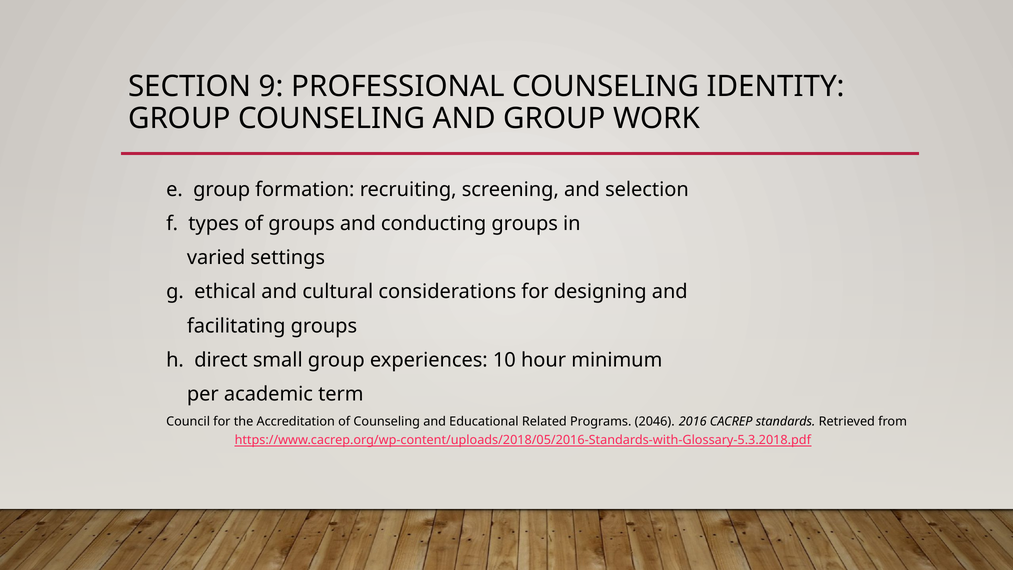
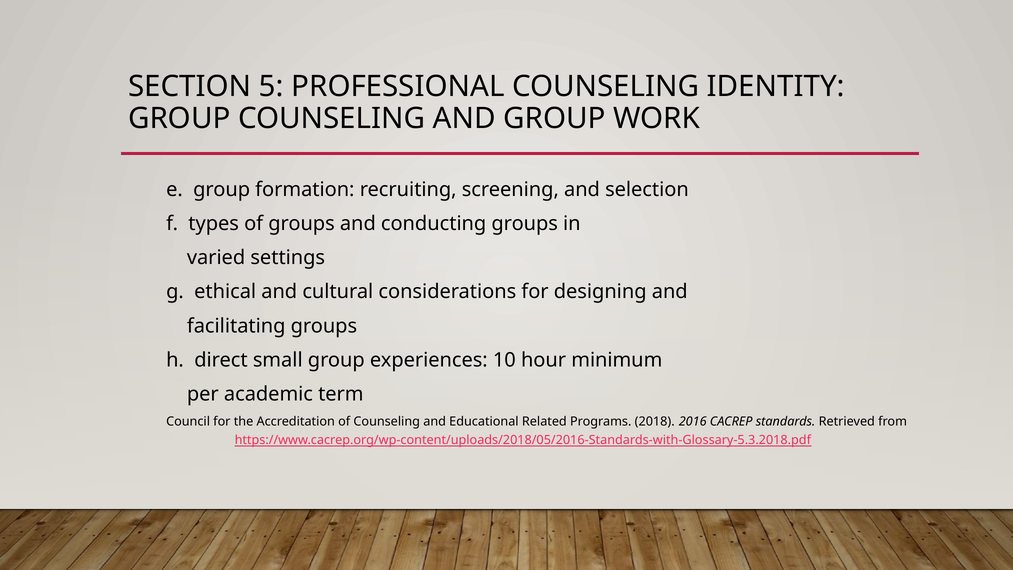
9: 9 -> 5 (271, 86)
2046: 2046 -> 2018 (655, 421)
